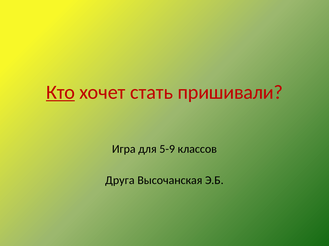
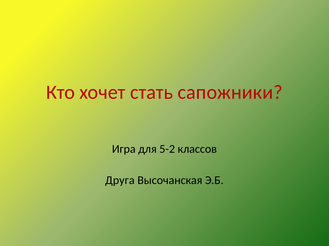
Кто underline: present -> none (61, 92)
пришивали: пришивали -> сапожники (230, 92)
5-9: 5-9 -> 5-2 (167, 149)
